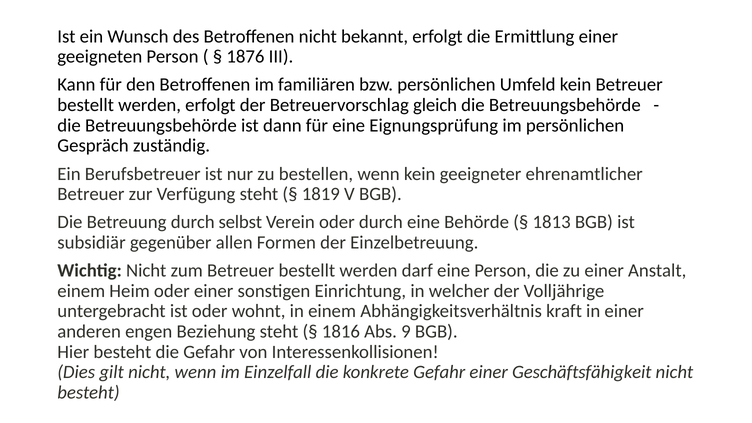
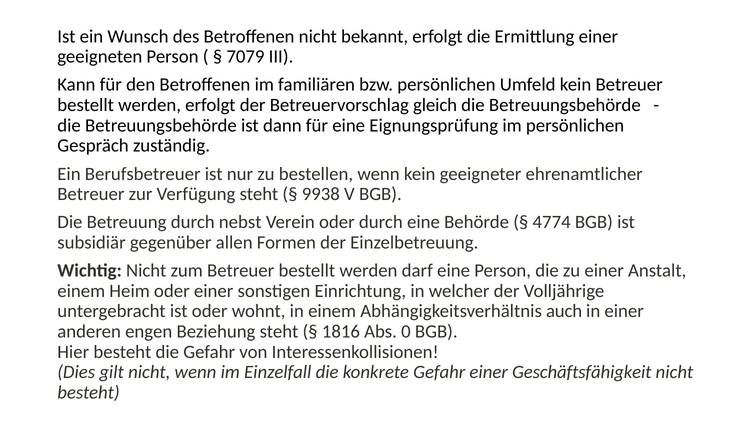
1876: 1876 -> 7079 (245, 57)
1819: 1819 -> 9938 (321, 194)
selbst: selbst -> nebst (240, 222)
1813: 1813 -> 4774 (552, 222)
kraft: kraft -> auch (564, 311)
9: 9 -> 0 (406, 332)
